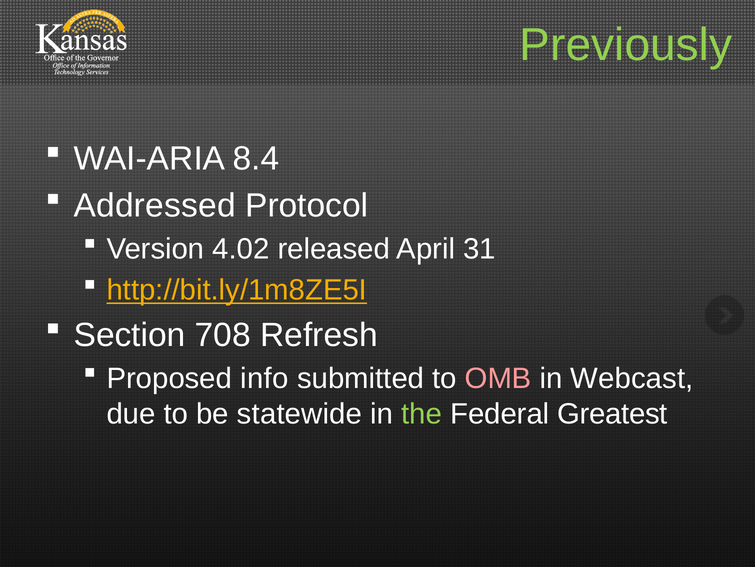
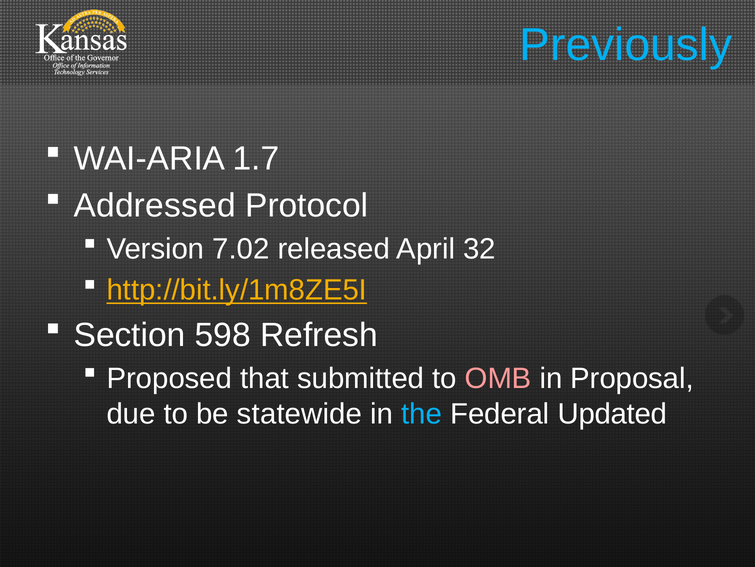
Previously colour: light green -> light blue (626, 45)
8.4: 8.4 -> 1.7 (256, 158)
4.02: 4.02 -> 7.02 (241, 249)
31: 31 -> 32 (479, 249)
708: 708 -> 598 (223, 335)
info: info -> that (265, 378)
Webcast: Webcast -> Proposal (632, 378)
the colour: light green -> light blue (422, 413)
Greatest: Greatest -> Updated (612, 413)
